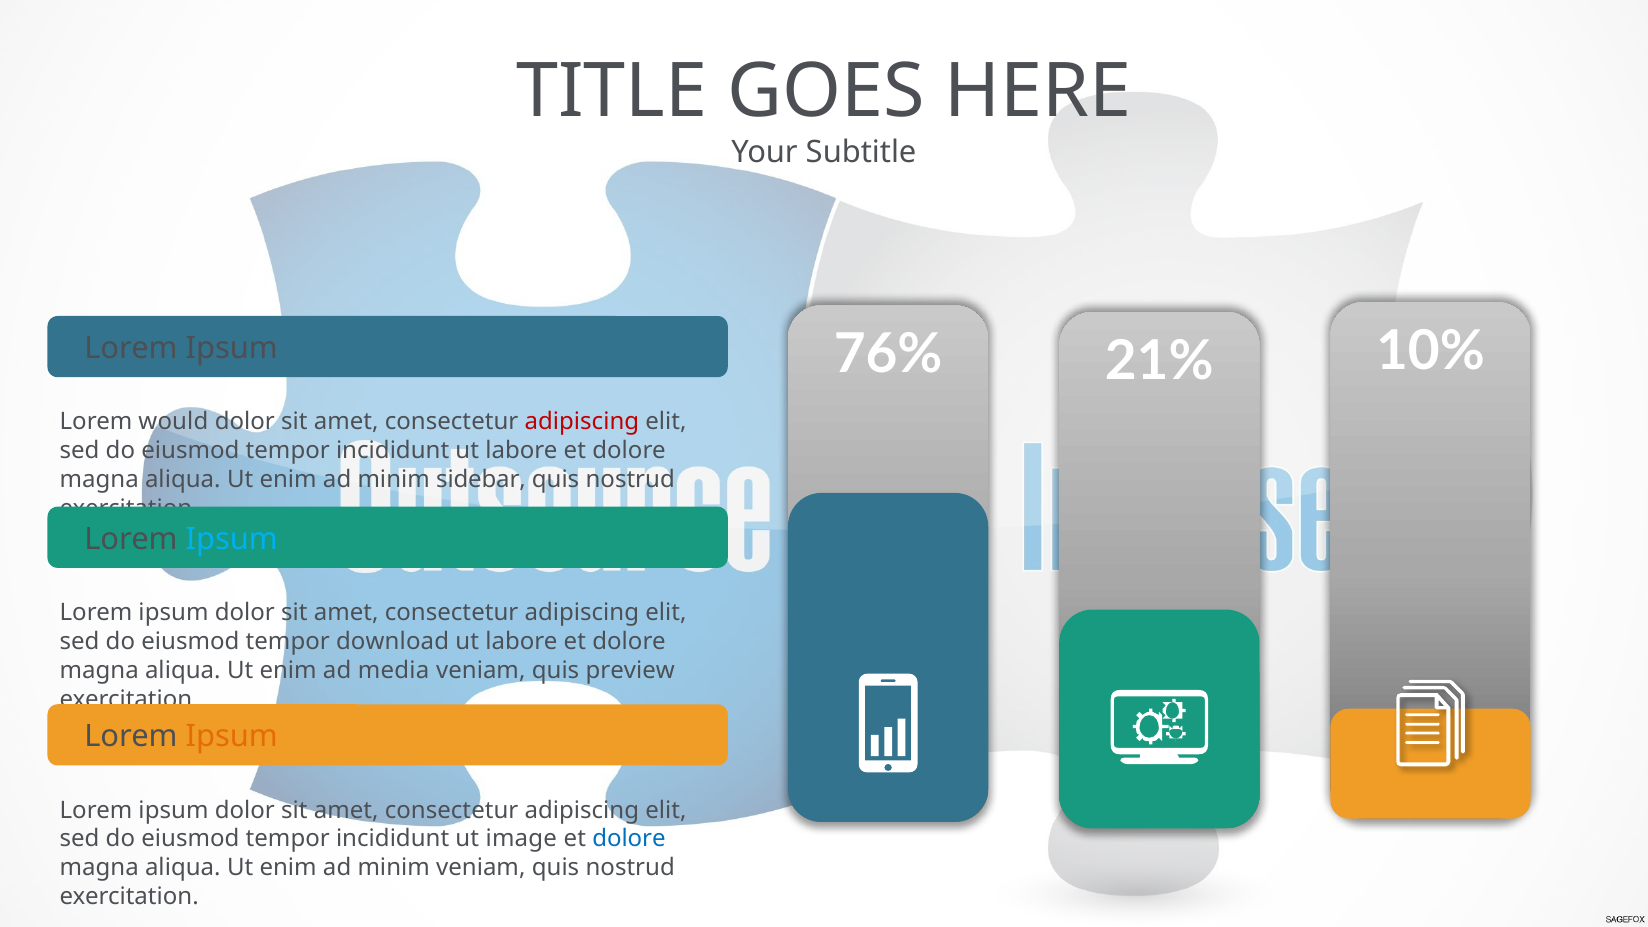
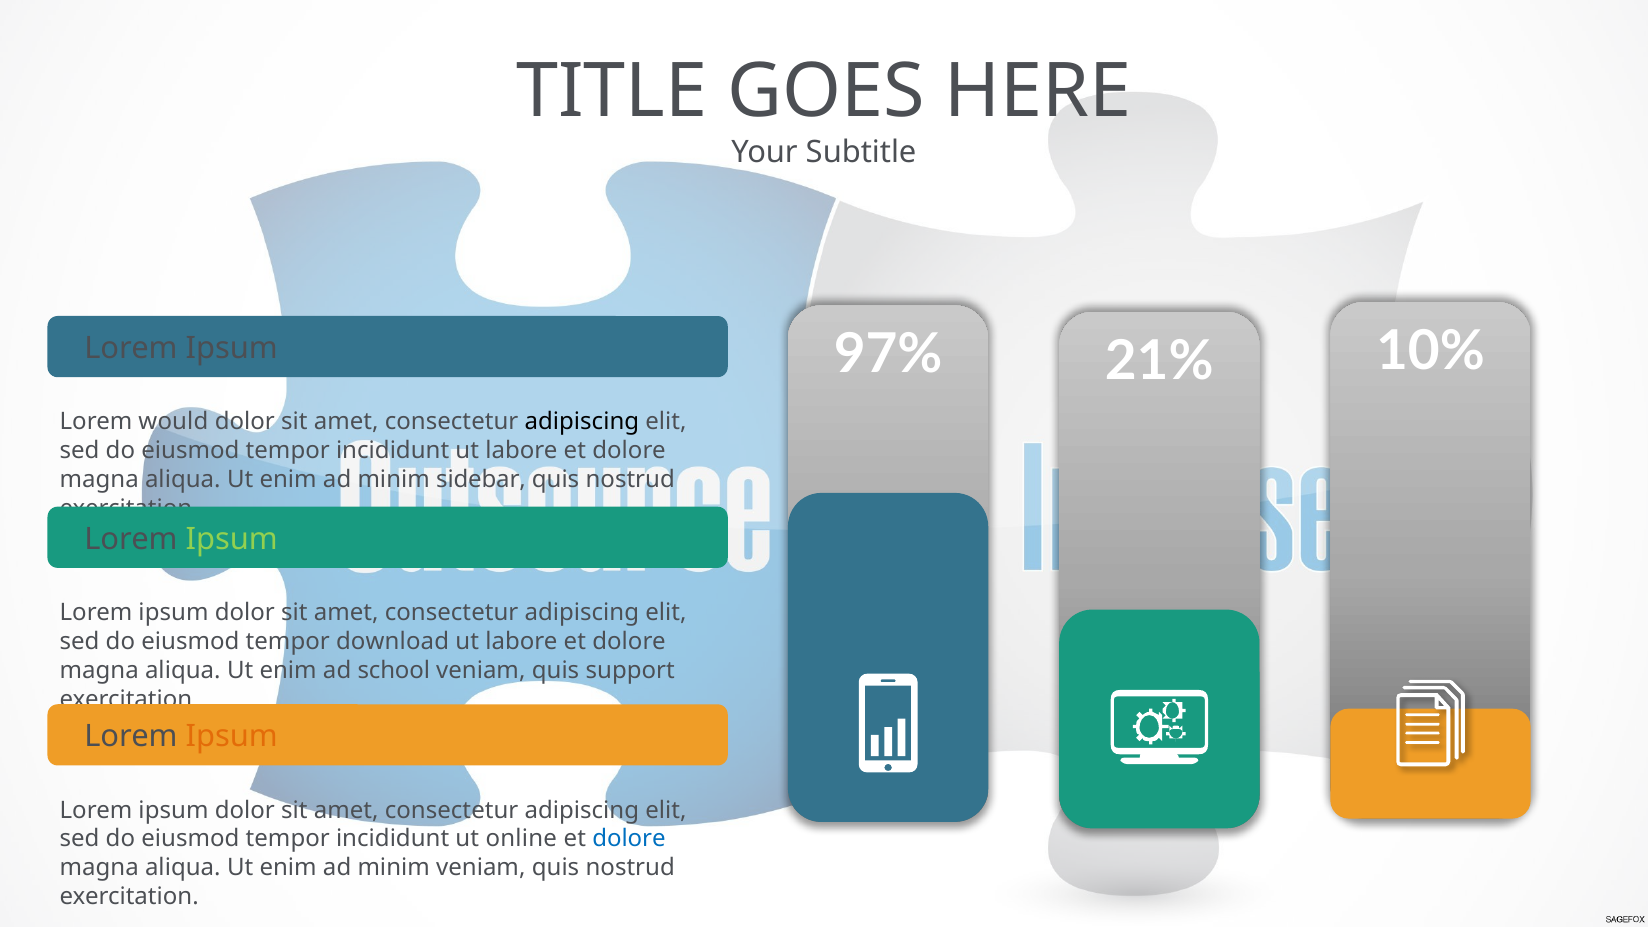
76%: 76% -> 97% (888, 355)
adipiscing colour: red -> black (582, 422)
Ipsum colour: light blue -> light green (232, 539)
media: media -> school (394, 670)
preview: preview -> support (630, 670)
image: image -> online (521, 839)
